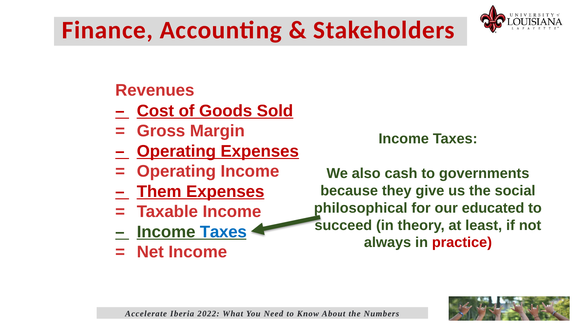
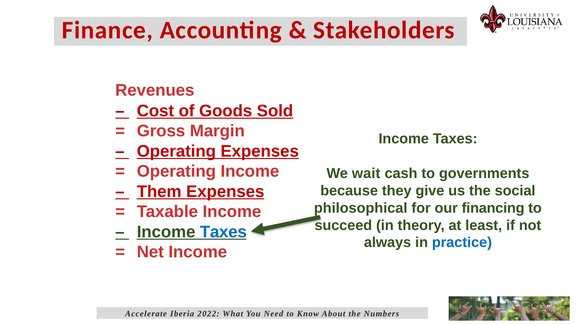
also: also -> wait (366, 173)
educated: educated -> financing (493, 208)
practice colour: red -> blue (462, 243)
